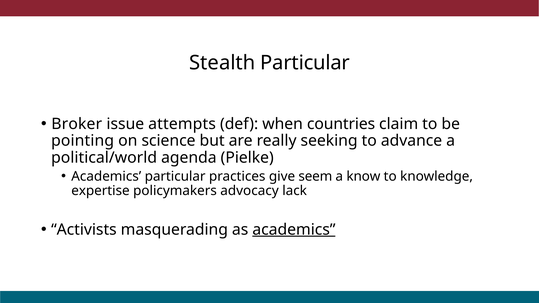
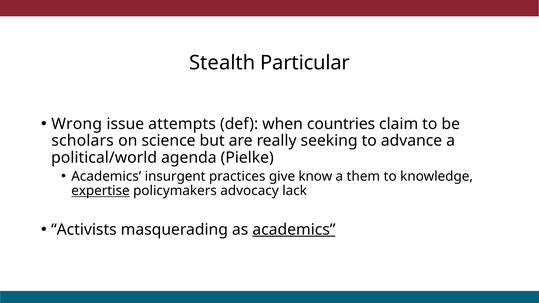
Broker: Broker -> Wrong (77, 124)
pointing: pointing -> scholars (83, 141)
Academics particular: particular -> insurgent (175, 176)
seem: seem -> know (315, 176)
know: know -> them (363, 176)
expertise underline: none -> present (100, 191)
